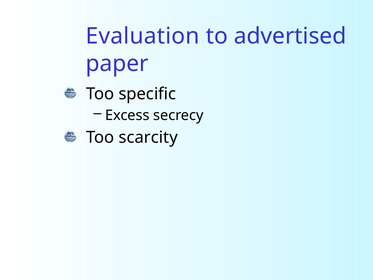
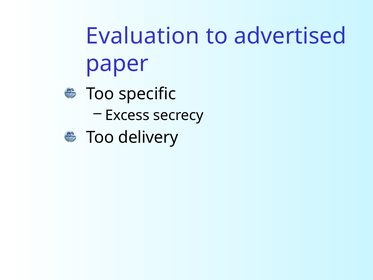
scarcity: scarcity -> delivery (148, 137)
